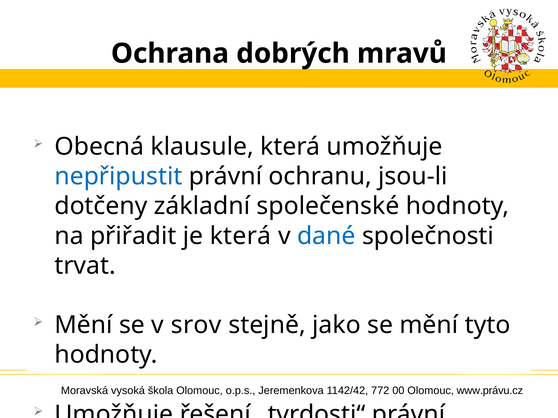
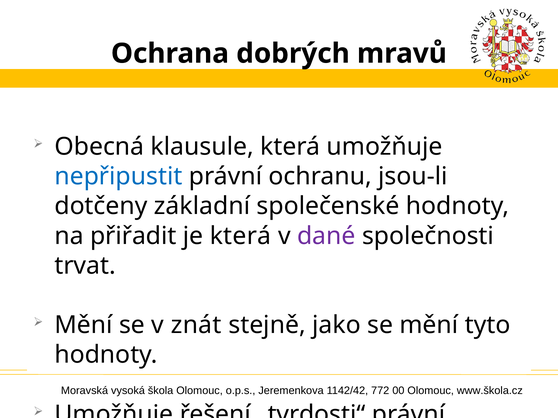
dané colour: blue -> purple (326, 236)
srov: srov -> znát (196, 325)
www.právu.cz: www.právu.cz -> www.škola.cz (490, 391)
